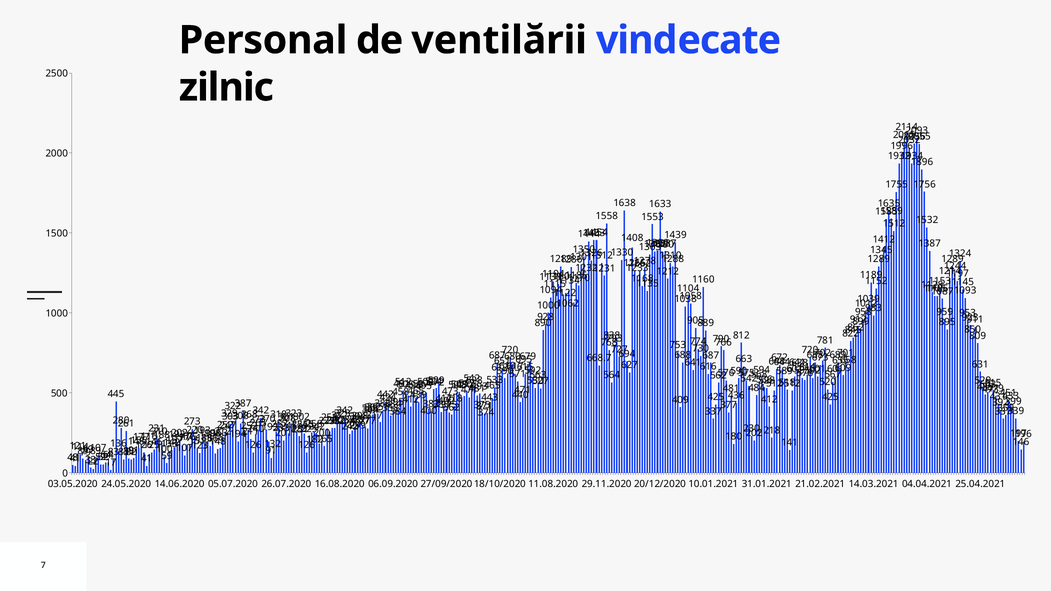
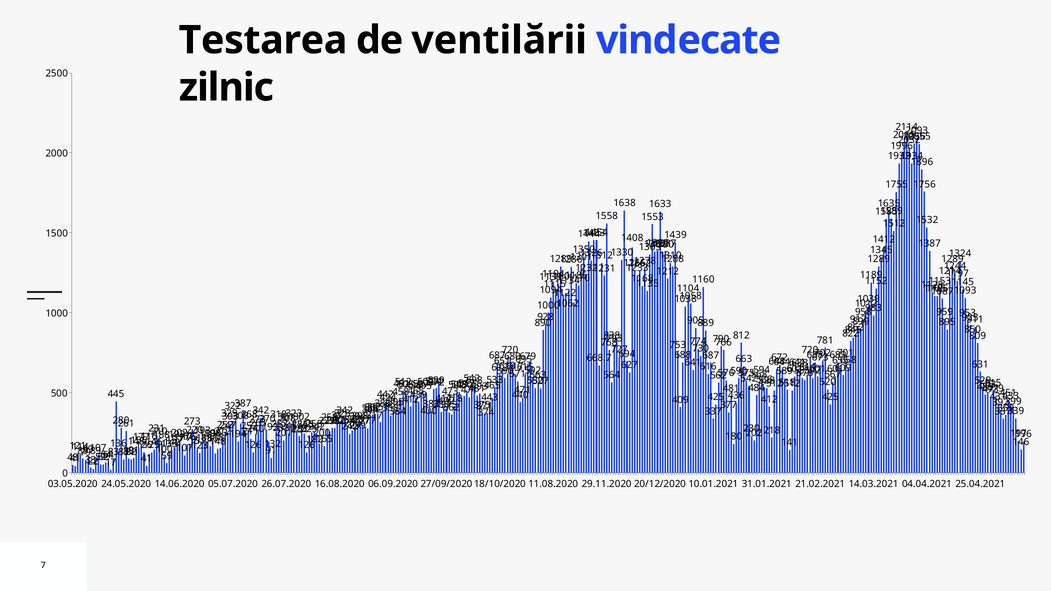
Personal: Personal -> Testarea (263, 40)
